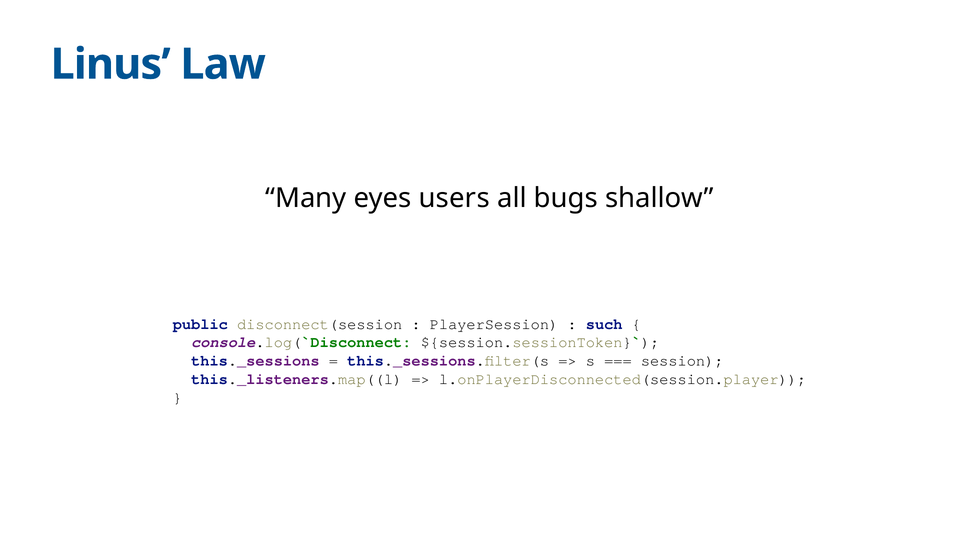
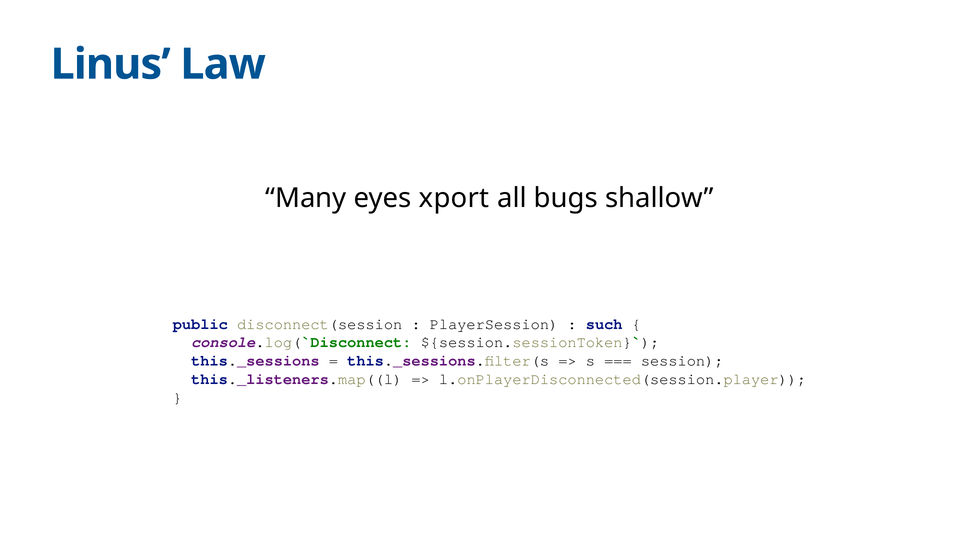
users: users -> xport (454, 198)
